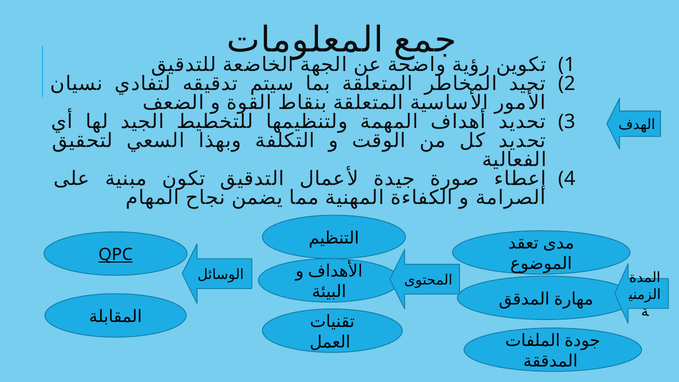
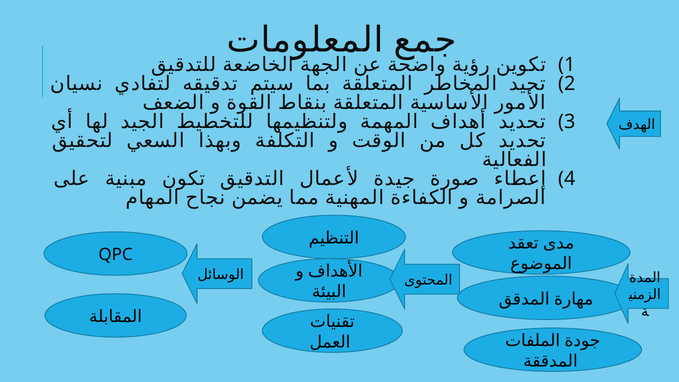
QPC underline: present -> none (116, 255)
